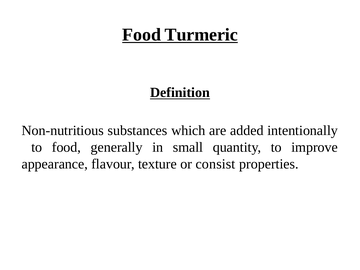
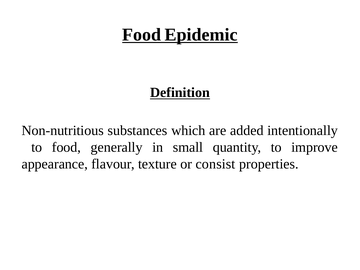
Turmeric: Turmeric -> Epidemic (201, 35)
